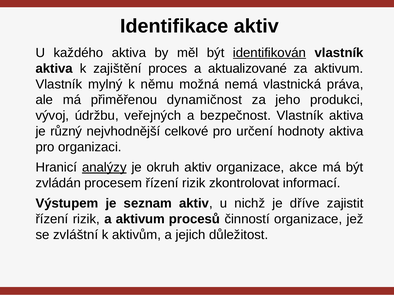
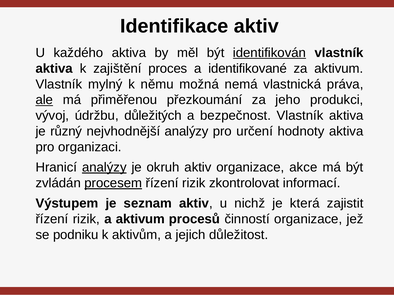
aktualizované: aktualizované -> identifikované (248, 69)
ale underline: none -> present (44, 100)
dynamičnost: dynamičnost -> přezkoumání (205, 100)
veřejných: veřejných -> důležitých (153, 116)
nejvhodnější celkové: celkové -> analýzy (187, 132)
procesem underline: none -> present (113, 183)
dříve: dříve -> která (305, 204)
zvláštní: zvláštní -> podniku (76, 235)
